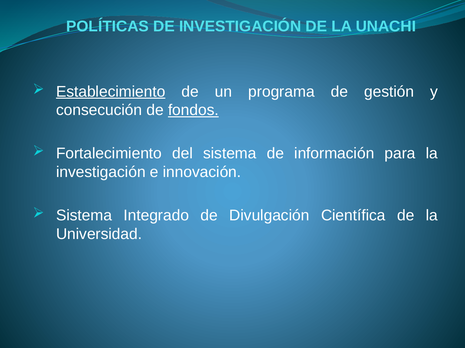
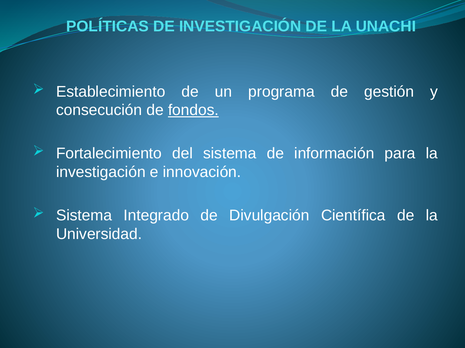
Establecimiento underline: present -> none (111, 92)
